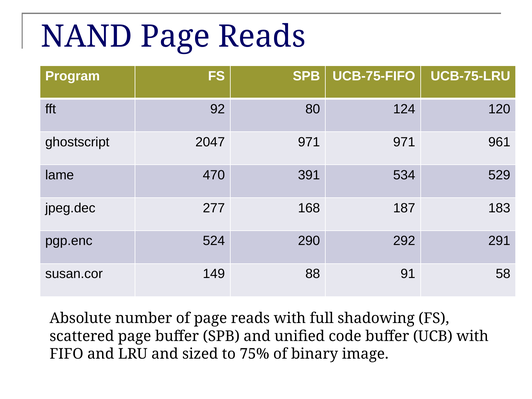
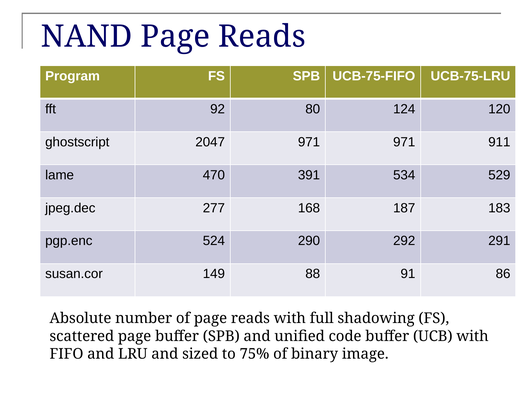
961: 961 -> 911 (499, 142)
58: 58 -> 86 (503, 274)
